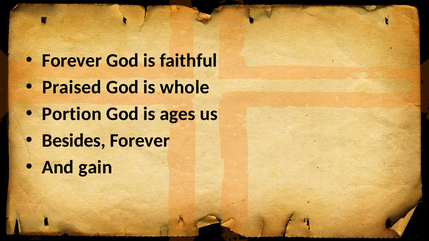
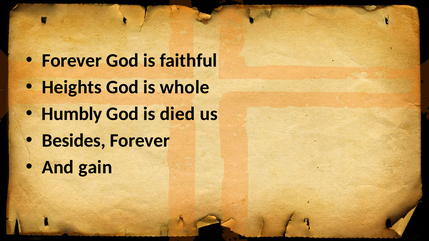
Praised: Praised -> Heights (72, 87)
Portion: Portion -> Humbly (72, 114)
ages: ages -> died (178, 114)
